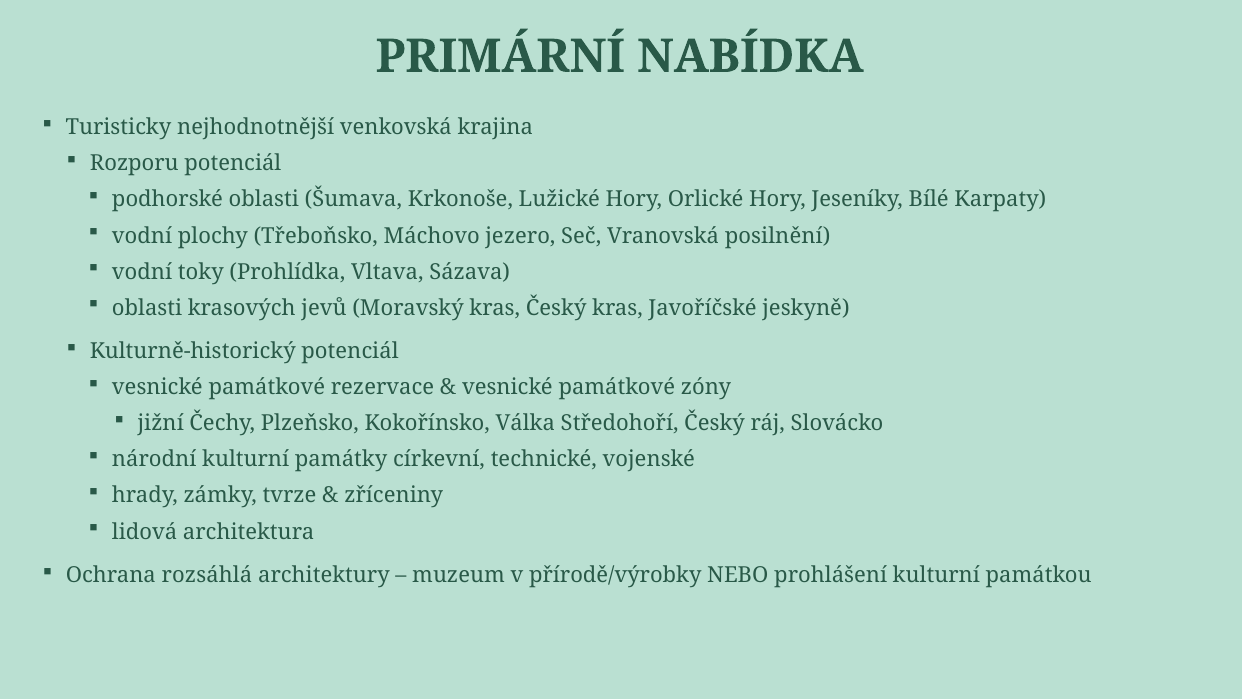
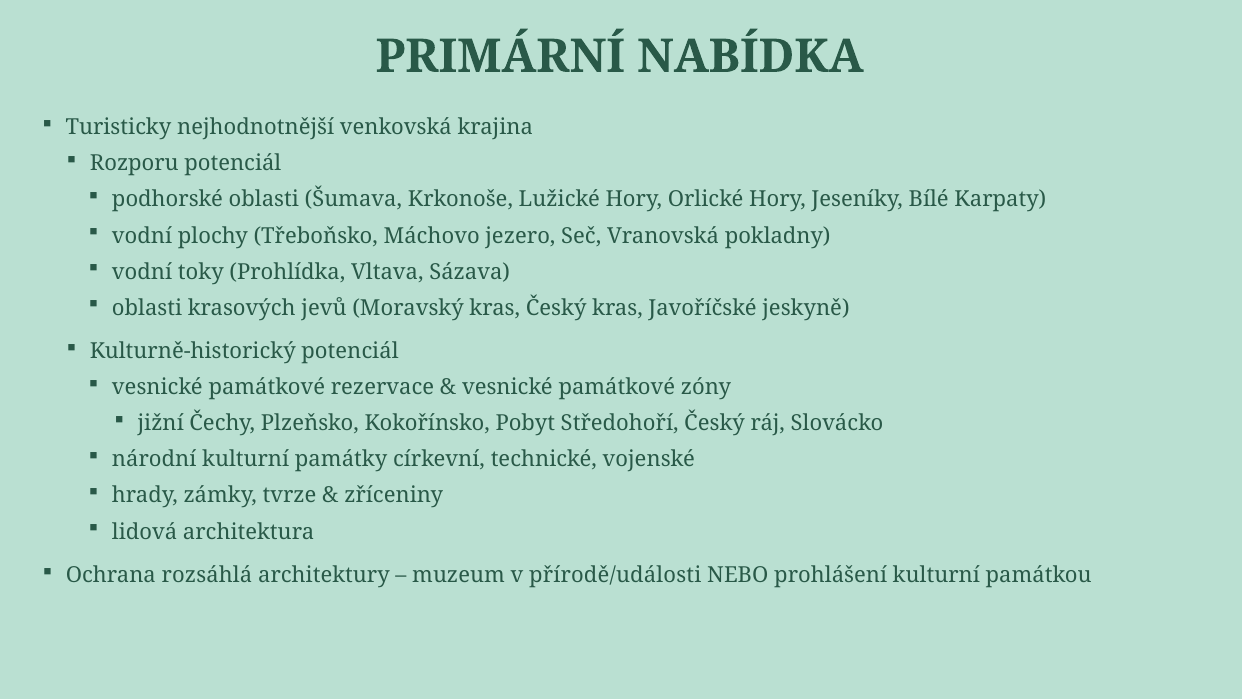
posilnění: posilnění -> pokladny (778, 236)
Válka: Válka -> Pobyt (525, 423)
přírodě/výrobky: přírodě/výrobky -> přírodě/události (615, 575)
